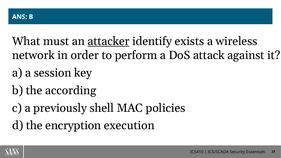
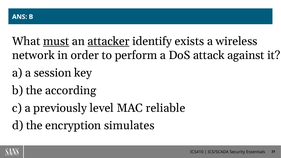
must underline: none -> present (56, 41)
shell: shell -> level (102, 108)
policies: policies -> reliable (166, 108)
execution: execution -> simulates (129, 126)
